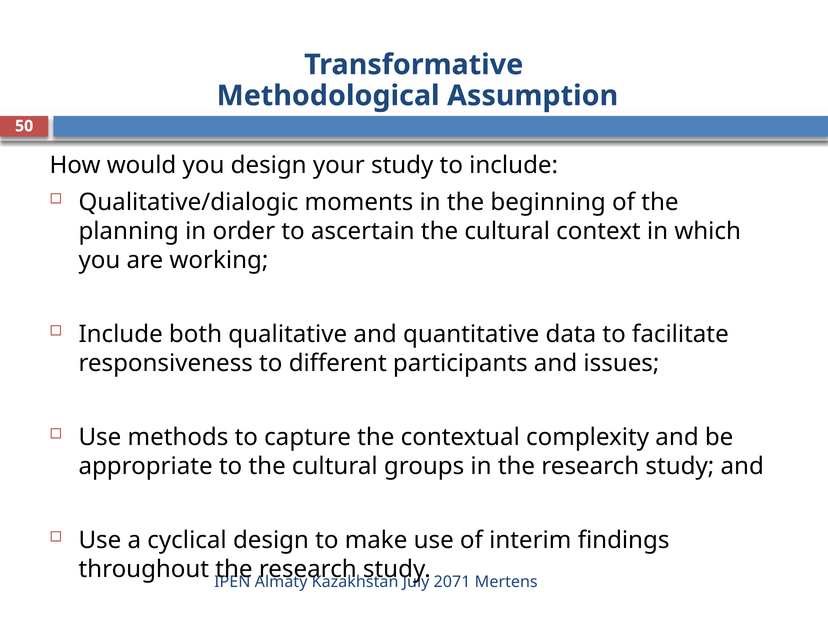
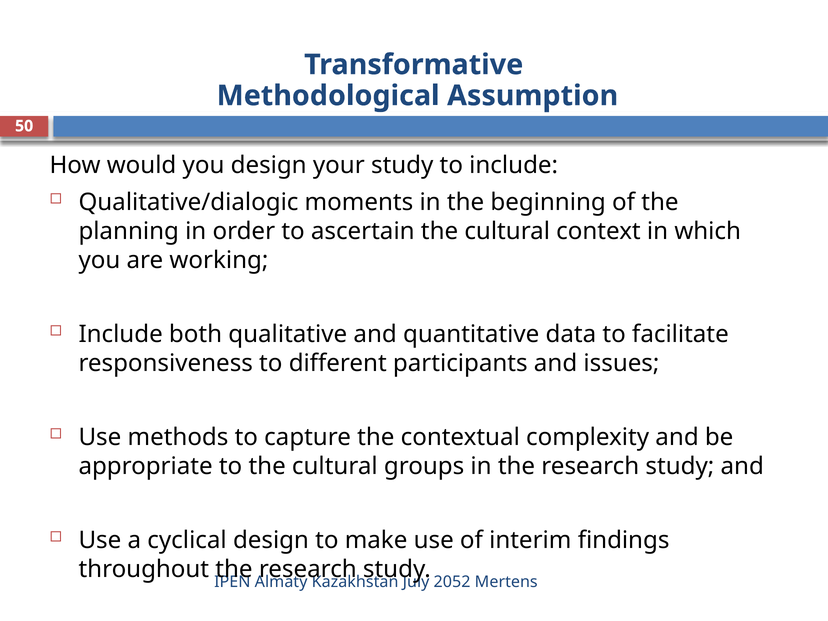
2071: 2071 -> 2052 (452, 582)
